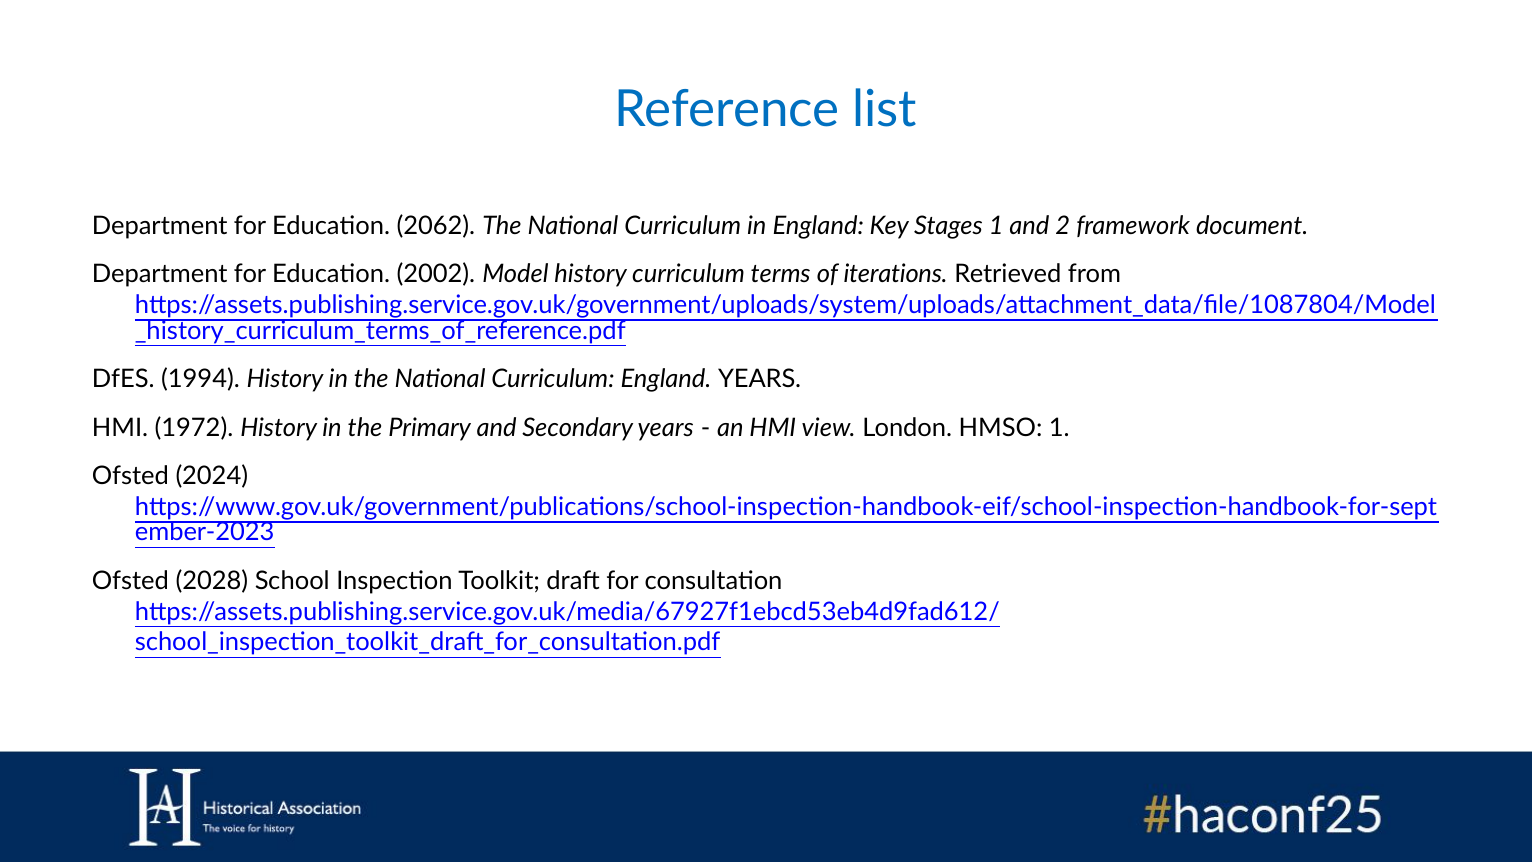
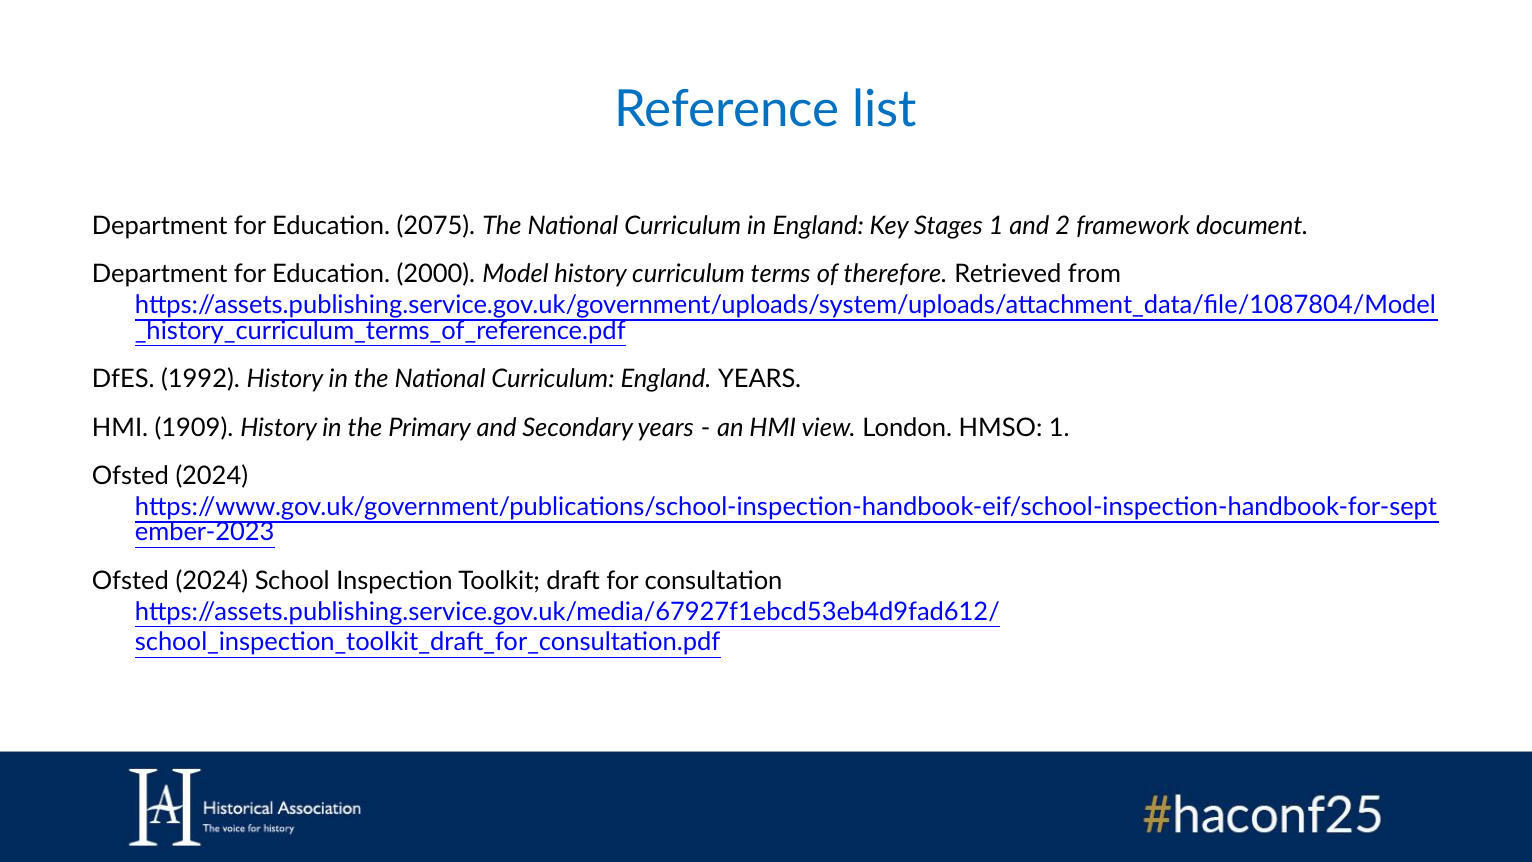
2062: 2062 -> 2075 (436, 226)
2002: 2002 -> 2000 (436, 274)
iterations: iterations -> therefore (895, 274)
1994: 1994 -> 1992 (200, 379)
1972: 1972 -> 1909 (194, 428)
2028: 2028 -> 2024 (212, 581)
